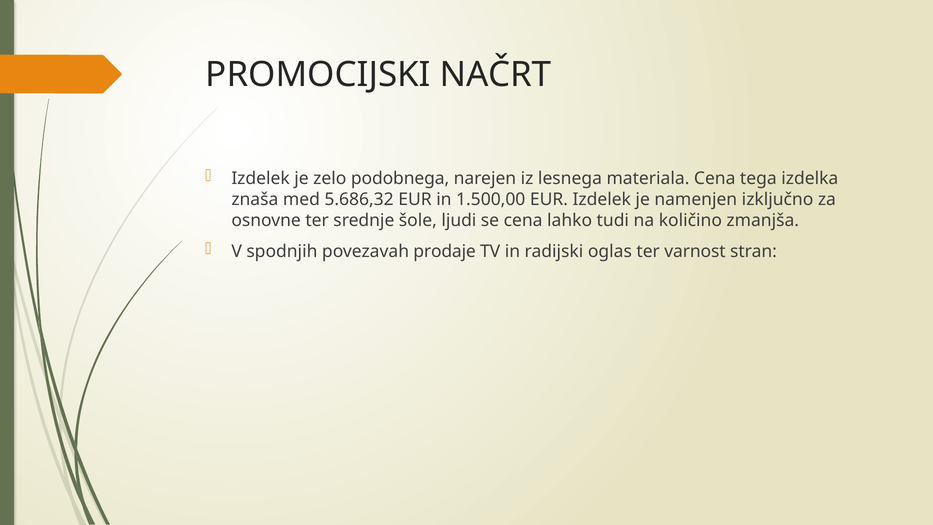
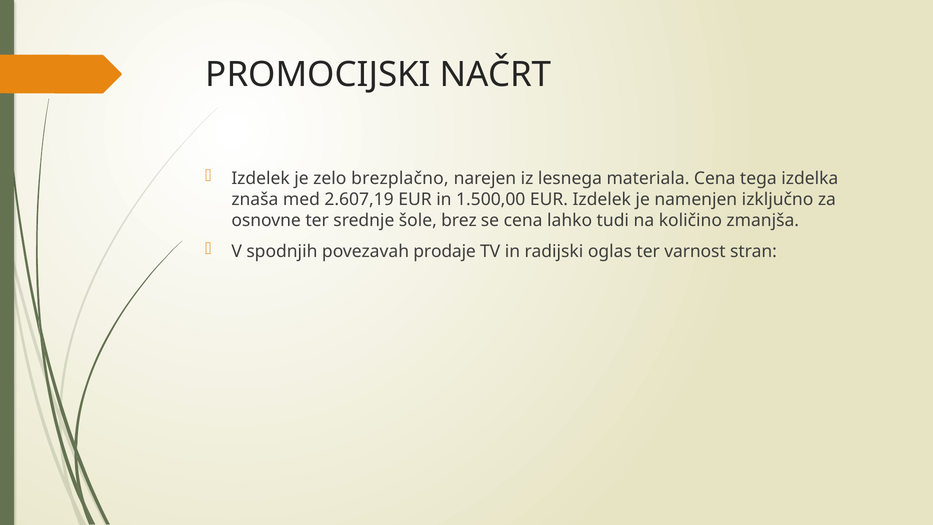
podobnega: podobnega -> brezplačno (400, 179)
5.686,32: 5.686,32 -> 2.607,19 (359, 199)
ljudi: ljudi -> brez (459, 220)
